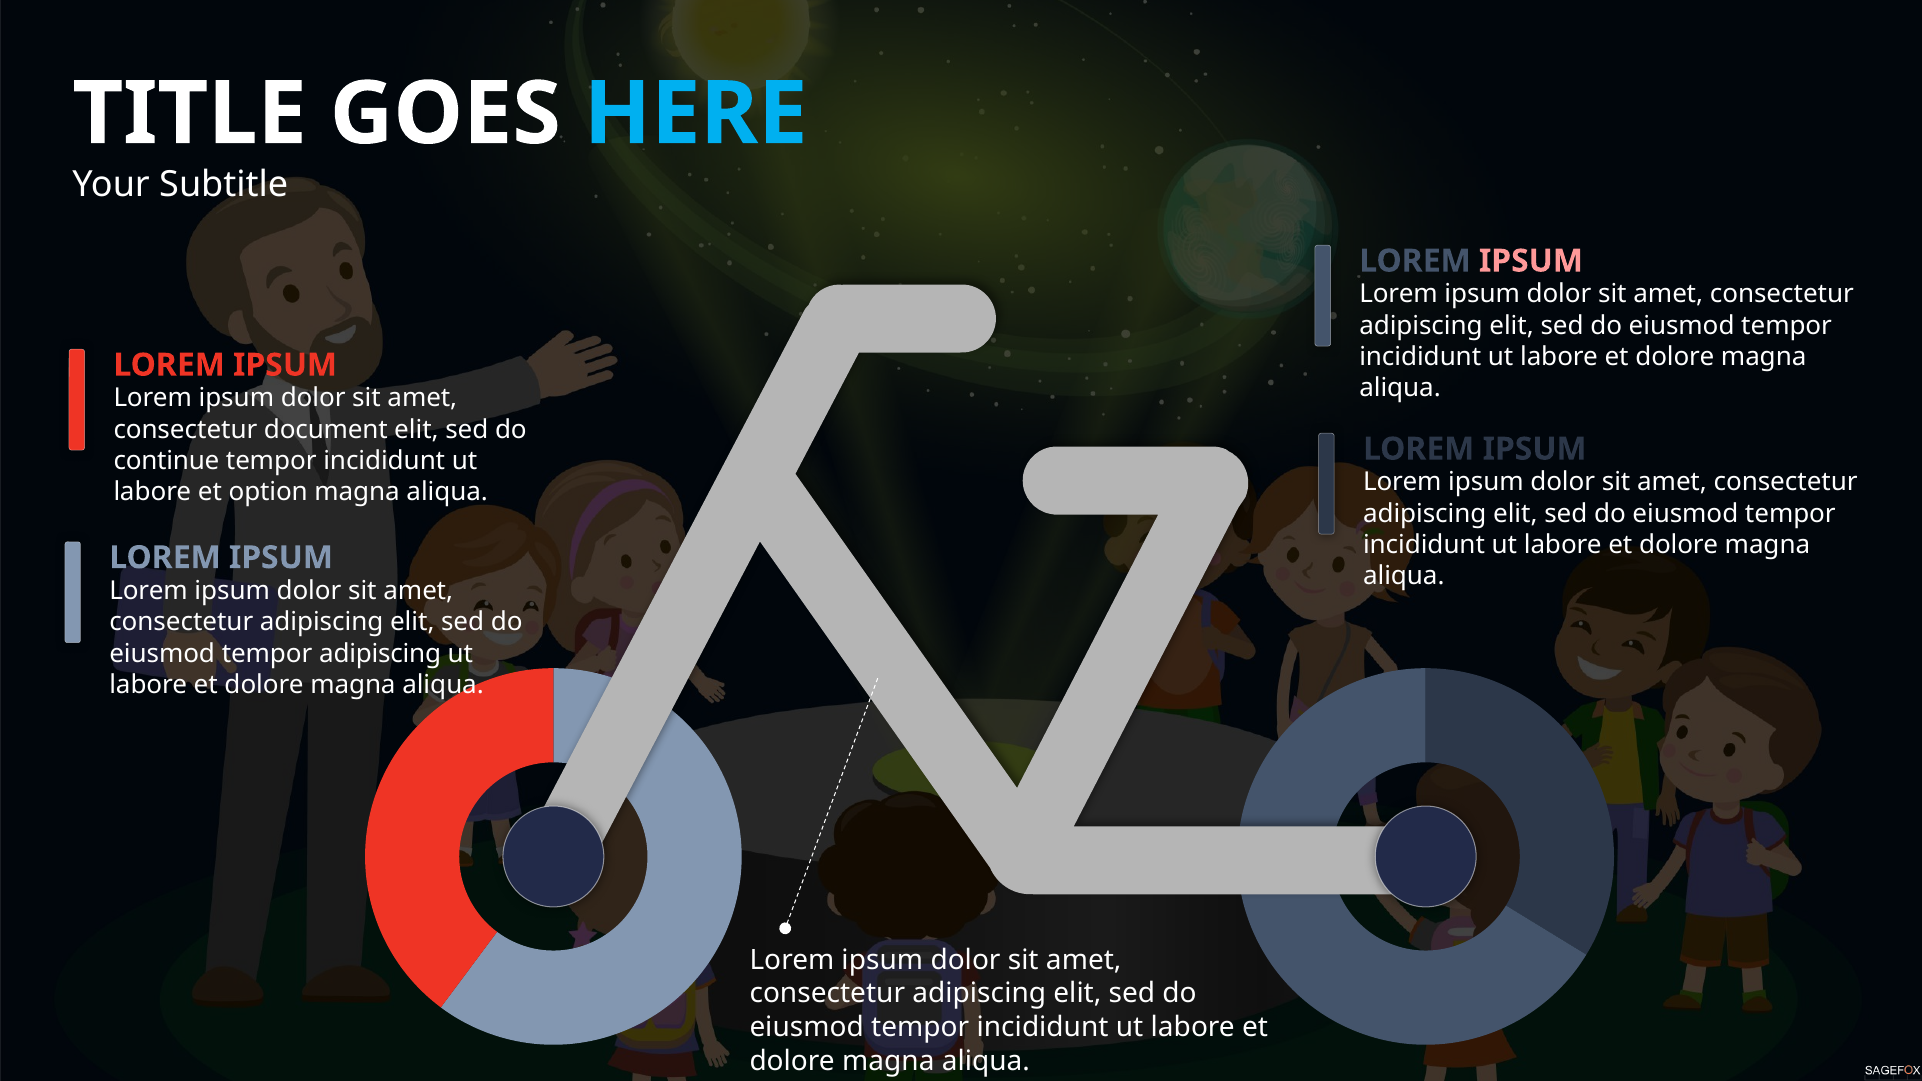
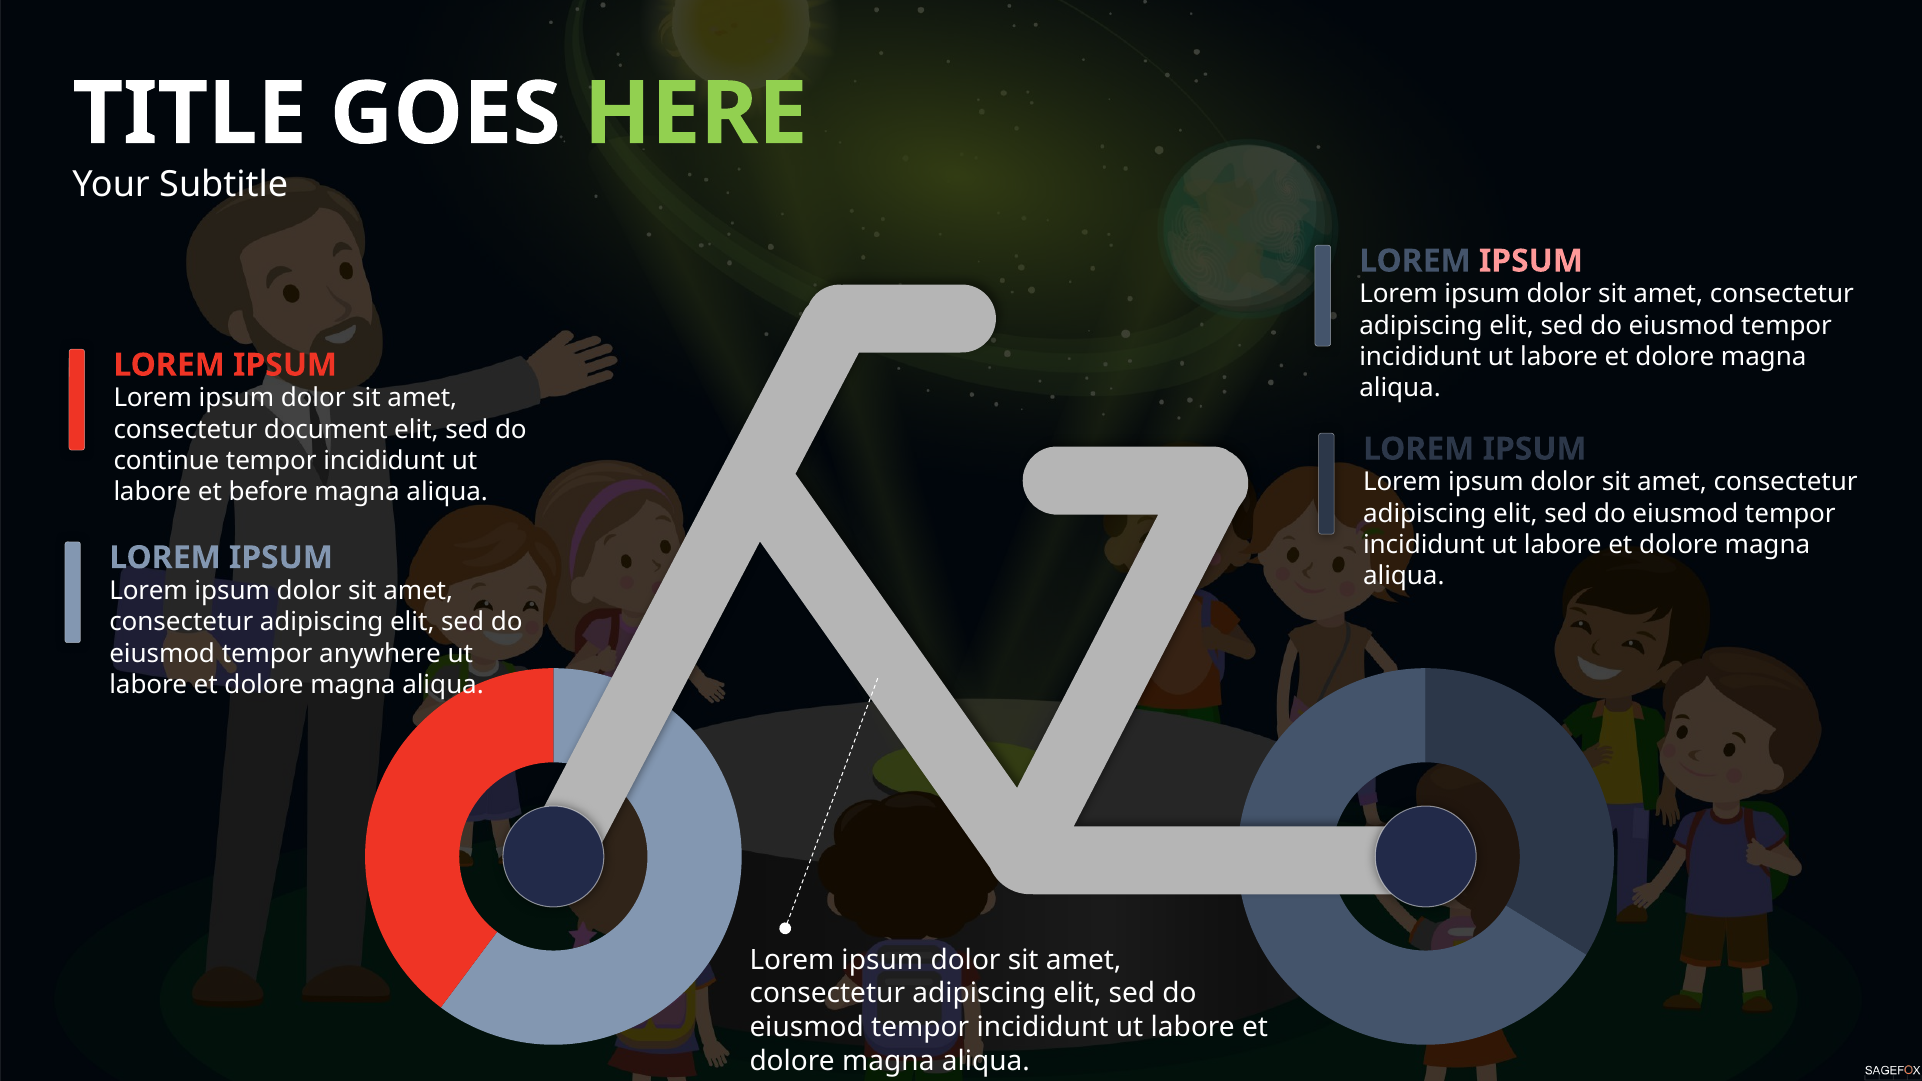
HERE colour: light blue -> light green (696, 114)
option: option -> before (268, 492)
tempor adipiscing: adipiscing -> anywhere (380, 654)
